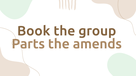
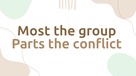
Book: Book -> Most (34, 31)
amends: amends -> conflict (97, 44)
